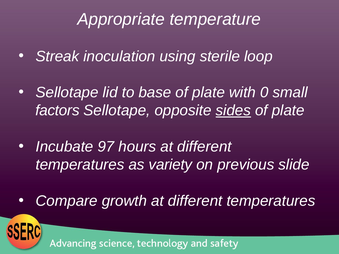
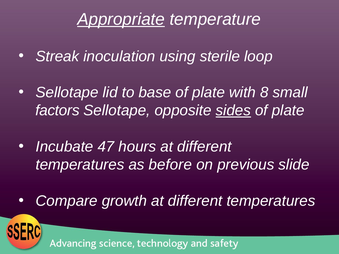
Appropriate underline: none -> present (121, 19)
0: 0 -> 8 (264, 93)
97: 97 -> 47 (106, 147)
variety: variety -> before (170, 165)
